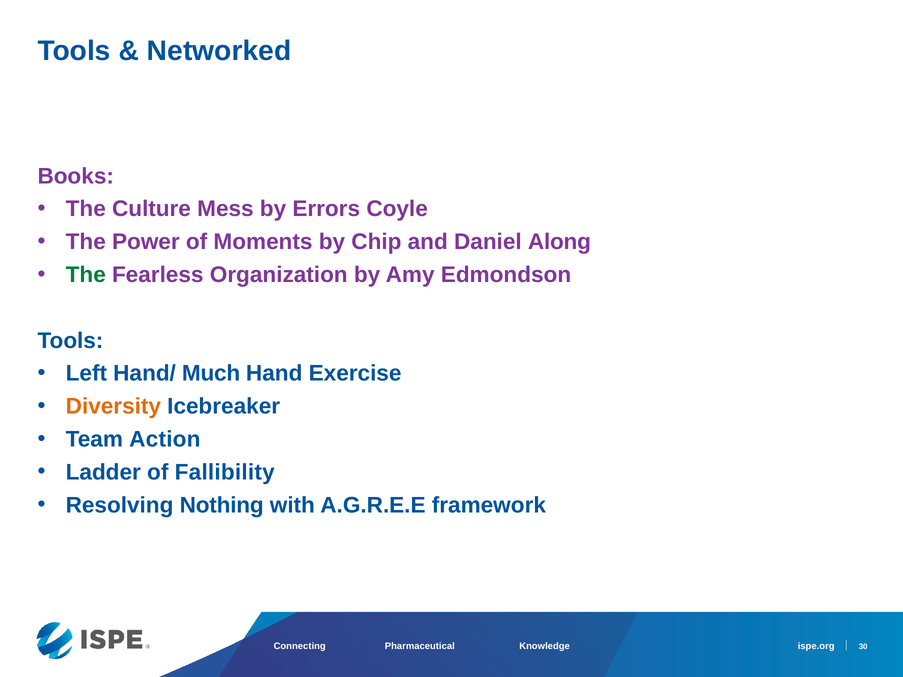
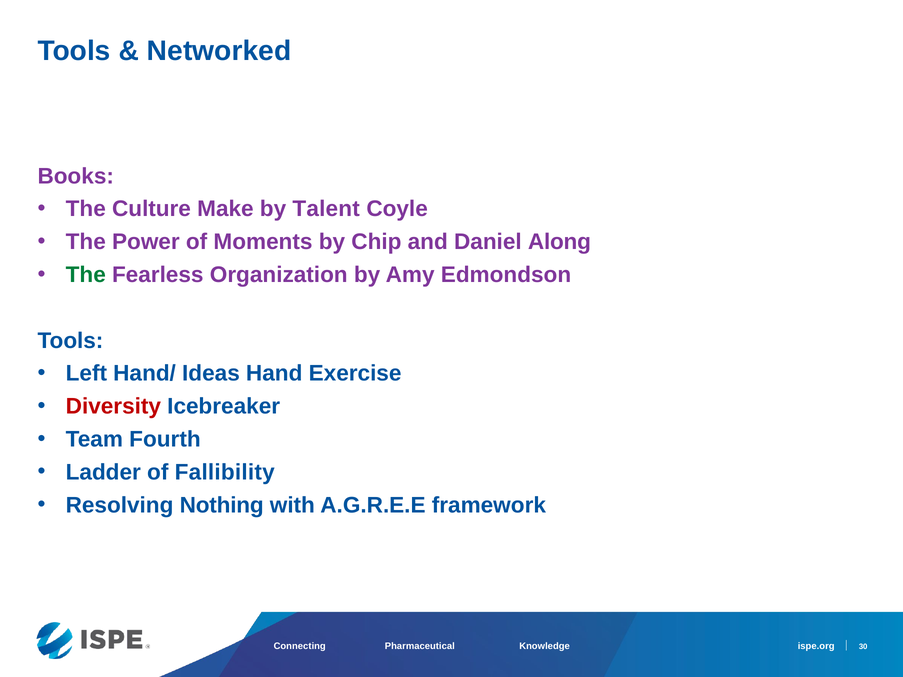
Mess: Mess -> Make (225, 209)
Errors: Errors -> Talent (326, 209)
Much: Much -> Ideas (211, 374)
Diversity colour: orange -> red (113, 407)
Action: Action -> Fourth (165, 440)
